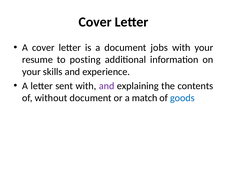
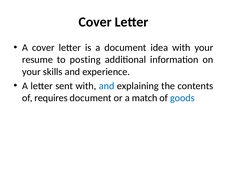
jobs: jobs -> idea (159, 48)
and colour: purple -> blue (107, 86)
without: without -> requires (51, 98)
